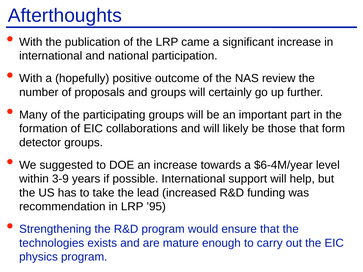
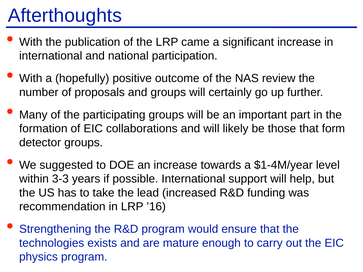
$6-4M/year: $6-4M/year -> $1-4M/year (283, 165)
3-9: 3-9 -> 3-3 (60, 179)
’95: ’95 -> ’16 (156, 207)
